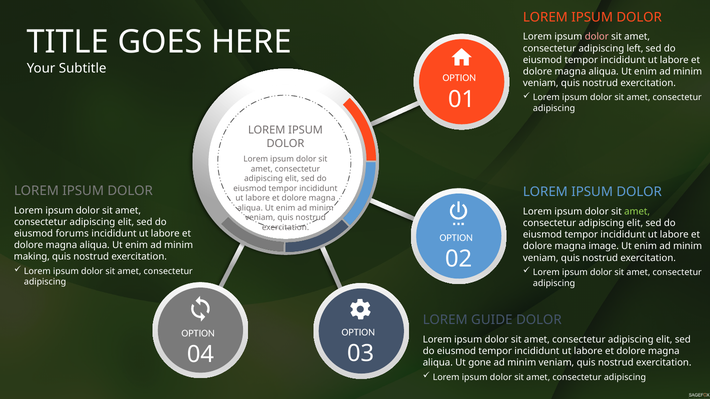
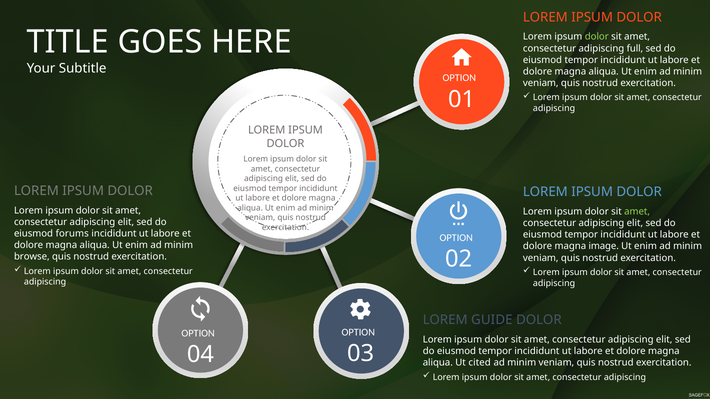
dolor colour: pink -> light green (597, 37)
left: left -> full (635, 48)
making: making -> browse (32, 257)
gone: gone -> cited (480, 363)
